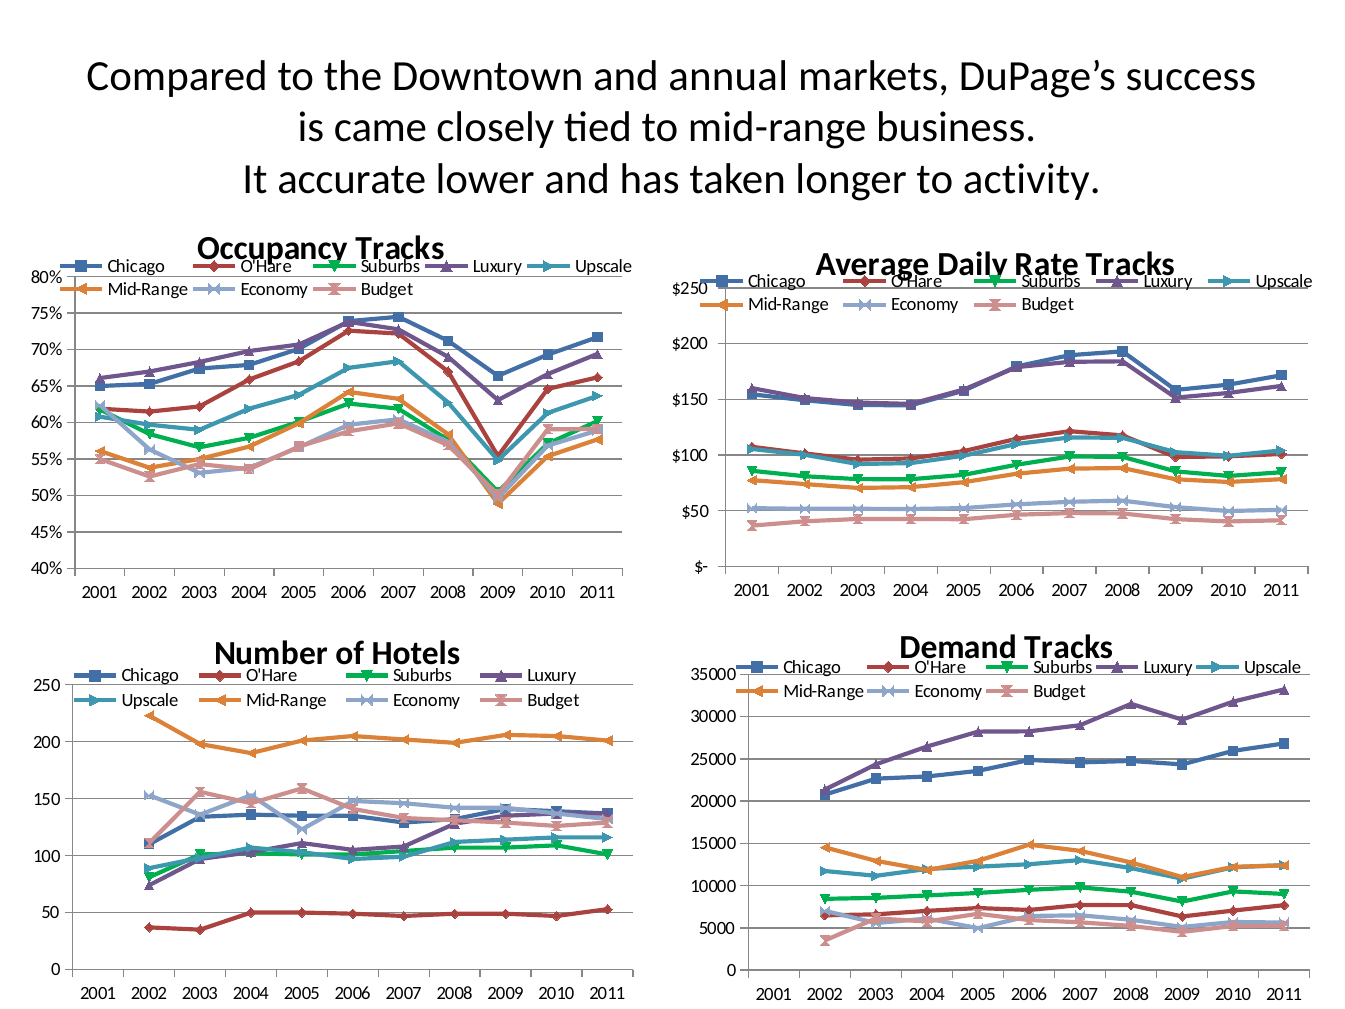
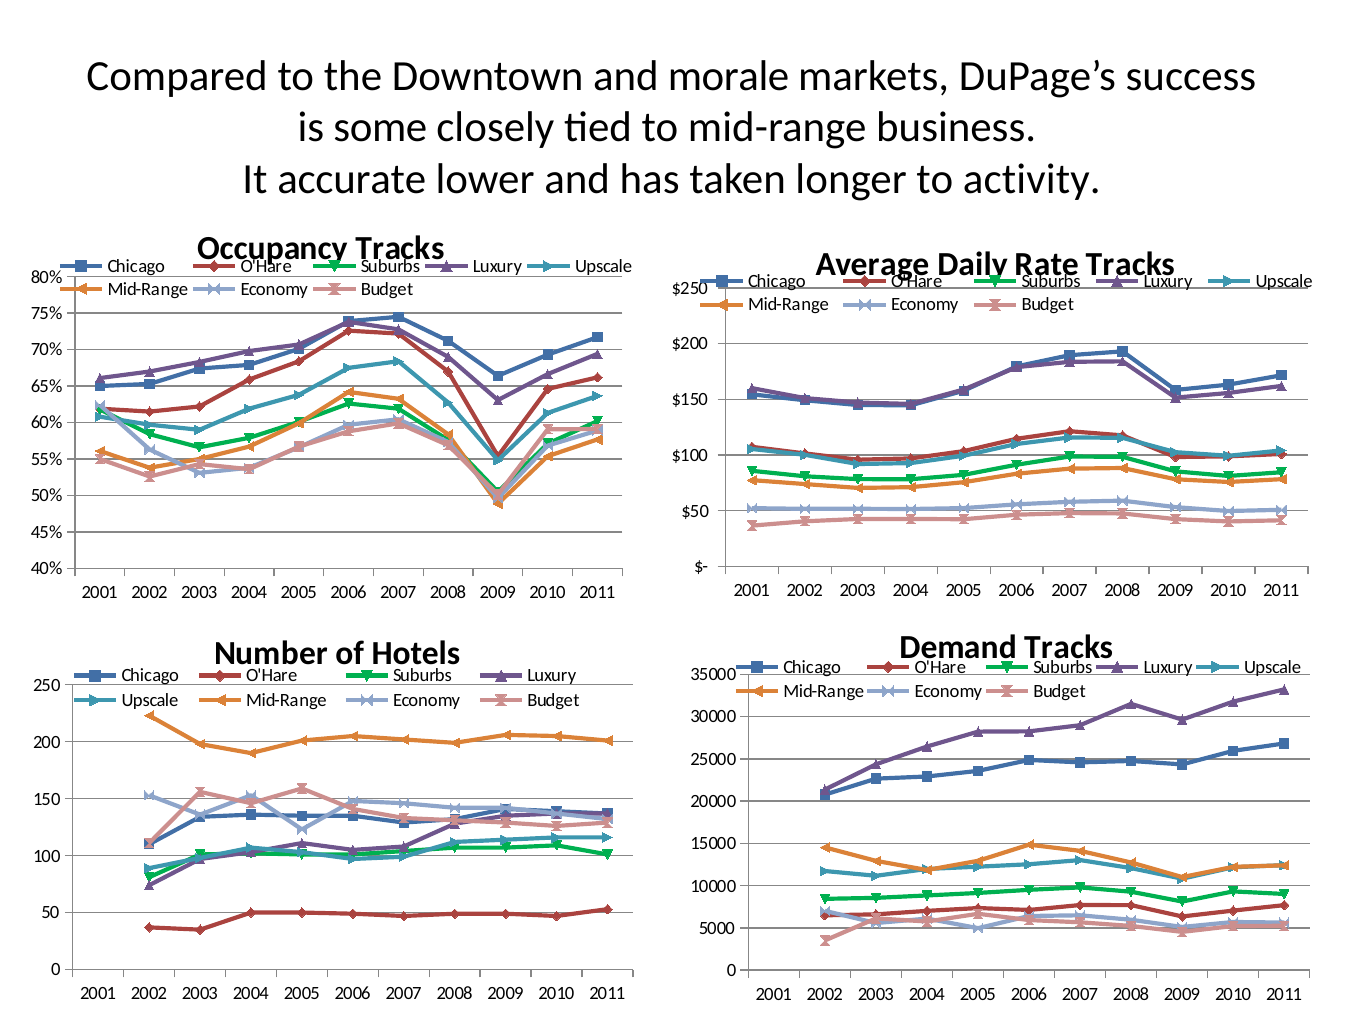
annual: annual -> morale (729, 76)
came: came -> some (380, 127)
